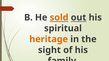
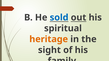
sold colour: orange -> blue (59, 18)
